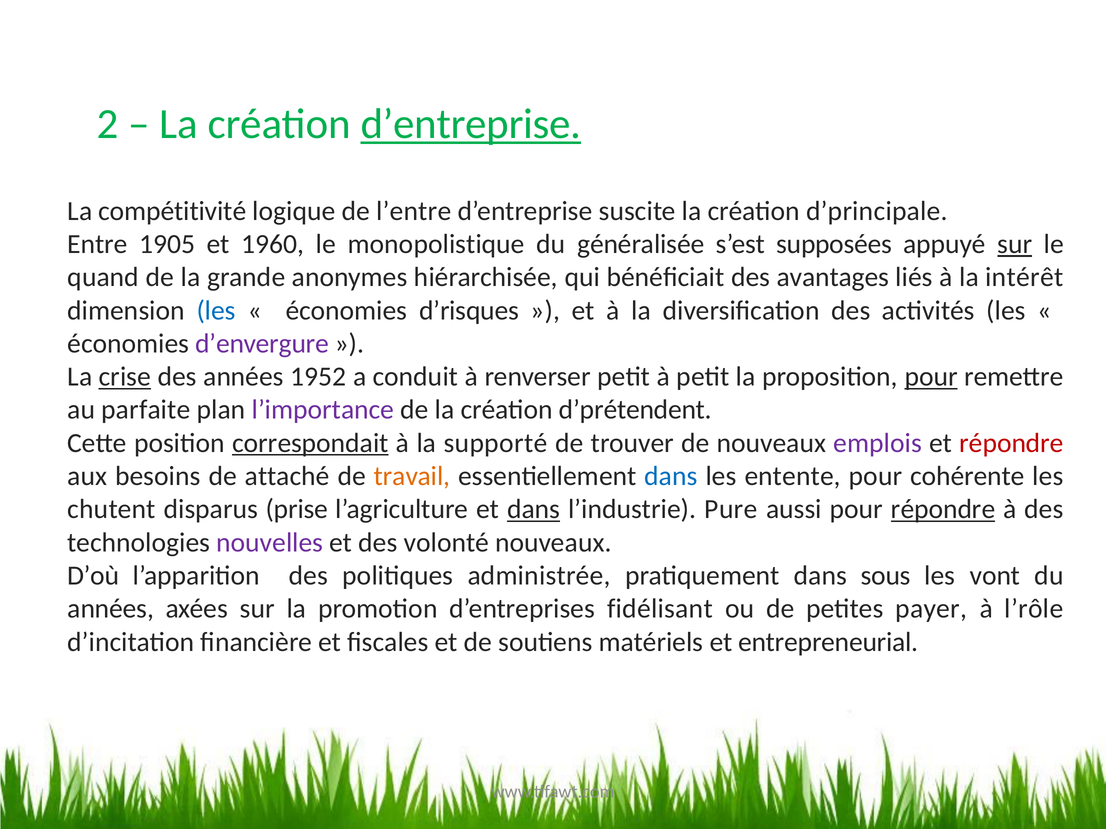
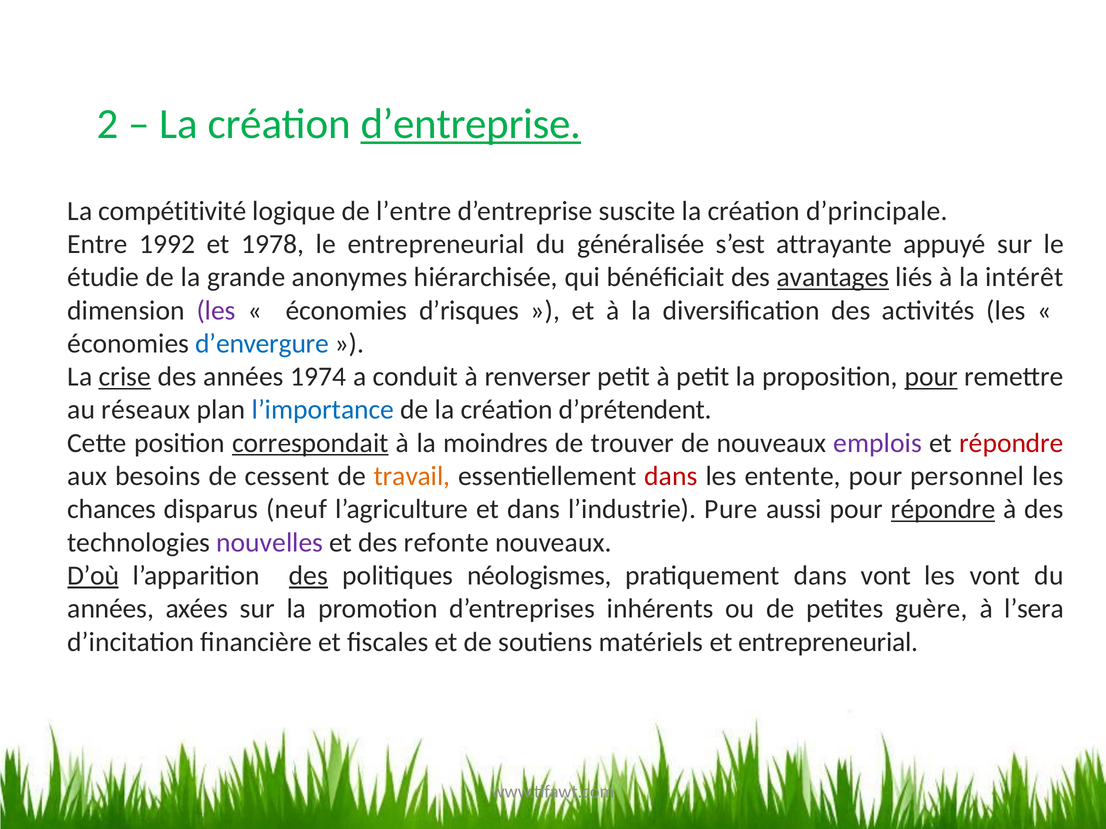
1905: 1905 -> 1992 (167, 244)
1960: 1960 -> 1978 (273, 244)
le monopolistique: monopolistique -> entrepreneurial (436, 244)
supposées: supposées -> attrayante (834, 244)
sur underline: present -> none (1015, 244)
quand: quand -> étudie (103, 277)
avantages underline: none -> present (833, 277)
les colour: blue -> purple (216, 311)
d’envergure colour: purple -> blue (262, 344)
1952: 1952 -> 1974 (318, 377)
parfaite: parfaite -> réseaux (146, 410)
l’importance colour: purple -> blue (323, 410)
supporté: supporté -> moindres (496, 443)
attaché: attaché -> cessent (287, 476)
dans colour: blue -> red (671, 476)
cohérente: cohérente -> personnel (967, 476)
chutent: chutent -> chances (112, 510)
prise: prise -> neuf (297, 510)
dans underline: present -> none (534, 510)
volonté: volonté -> refonte (446, 543)
D’où underline: none -> present (93, 576)
des underline: none -> present (308, 576)
administrée: administrée -> néologismes (539, 576)
dans sous: sous -> vont (886, 576)
fidélisant: fidélisant -> inhérents (660, 609)
payer: payer -> guère (931, 609)
l’rôle: l’rôle -> l’sera (1034, 609)
